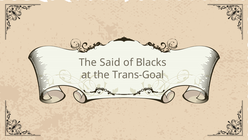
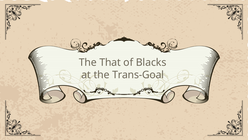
Said: Said -> That (110, 62)
